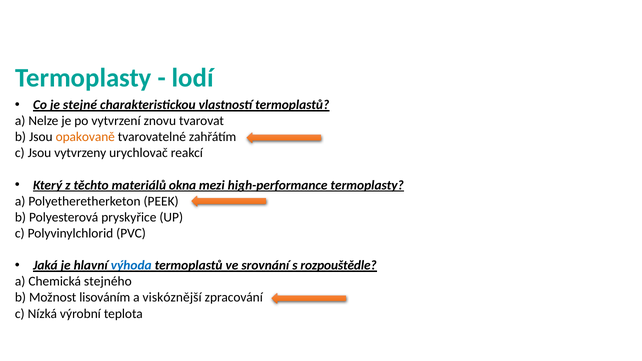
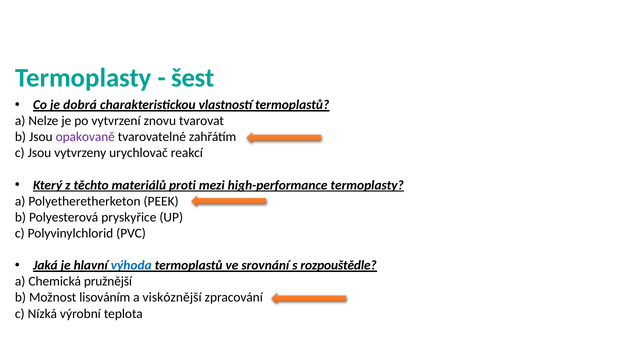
lodí: lodí -> šest (193, 78)
stejné: stejné -> dobrá (80, 105)
opakovaně colour: orange -> purple (85, 137)
okna: okna -> proti (182, 185)
stejného: stejného -> pružnější (108, 282)
